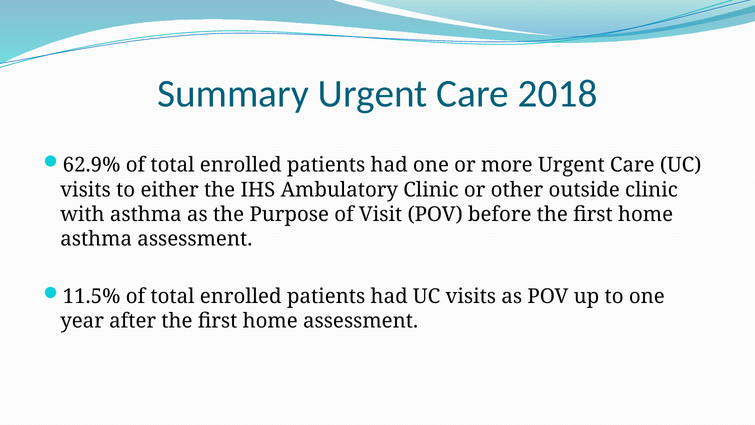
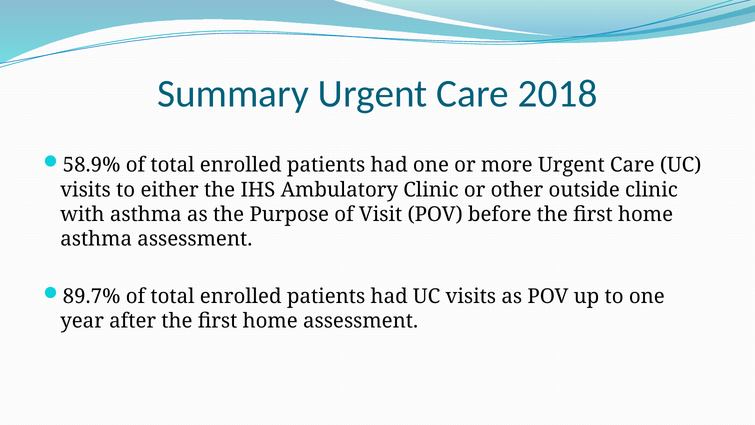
62.9%: 62.9% -> 58.9% (92, 165)
11.5%: 11.5% -> 89.7% (92, 296)
